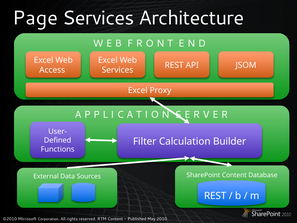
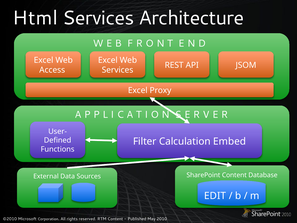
Page: Page -> Html (35, 18)
Builder: Builder -> Embed (230, 141)
REST: REST -> EDIT (215, 196)
